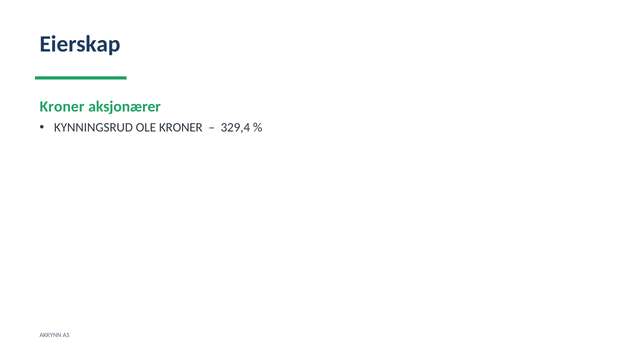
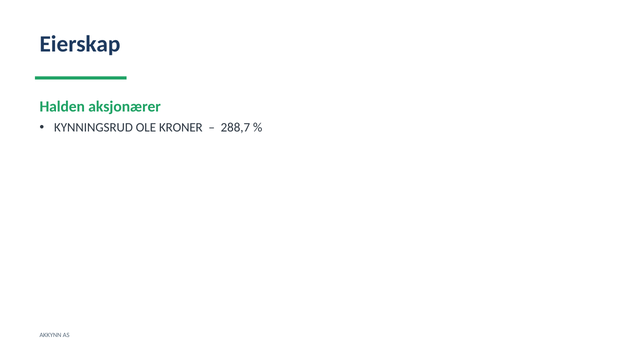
Kroner: Kroner -> Halden (62, 107)
329,4: 329,4 -> 288,7 (235, 128)
